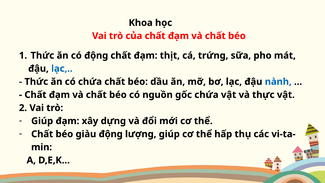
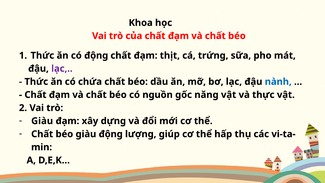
lạc colour: blue -> purple (62, 69)
gốc chứa: chứa -> năng (206, 95)
Giúp: Giúp -> Giàu (42, 121)
